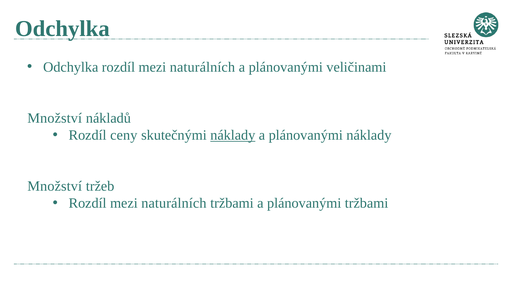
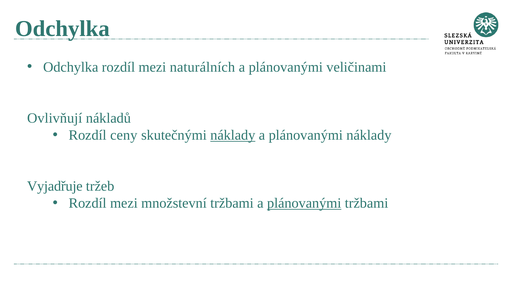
Množství: Množství -> Ovlivňují (55, 118)
Množství: Množství -> Vyjadřuje (55, 186)
naturálních: naturálních -> množstevní (174, 204)
plánovanými underline: none -> present (304, 204)
